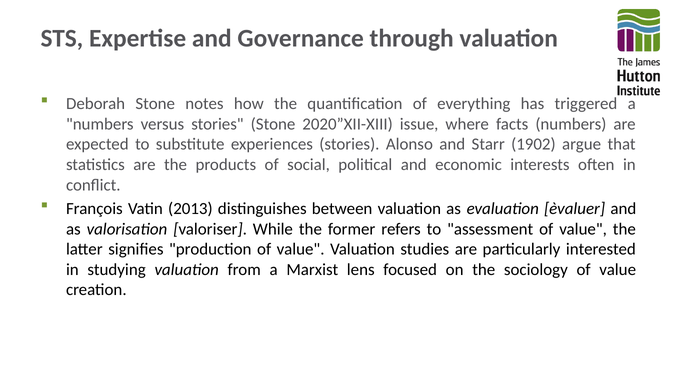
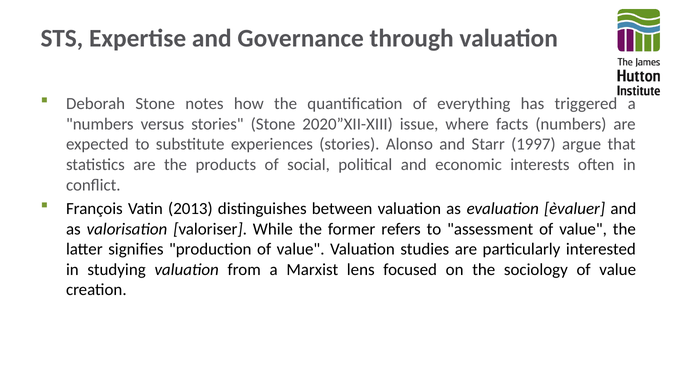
1902: 1902 -> 1997 (533, 144)
